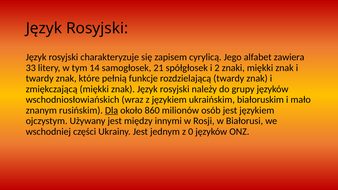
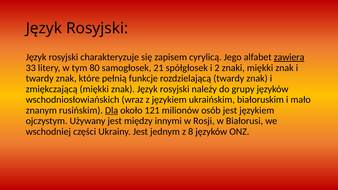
zawiera underline: none -> present (289, 57)
14: 14 -> 80 (95, 68)
860: 860 -> 121 (152, 110)
0: 0 -> 8 (191, 132)
